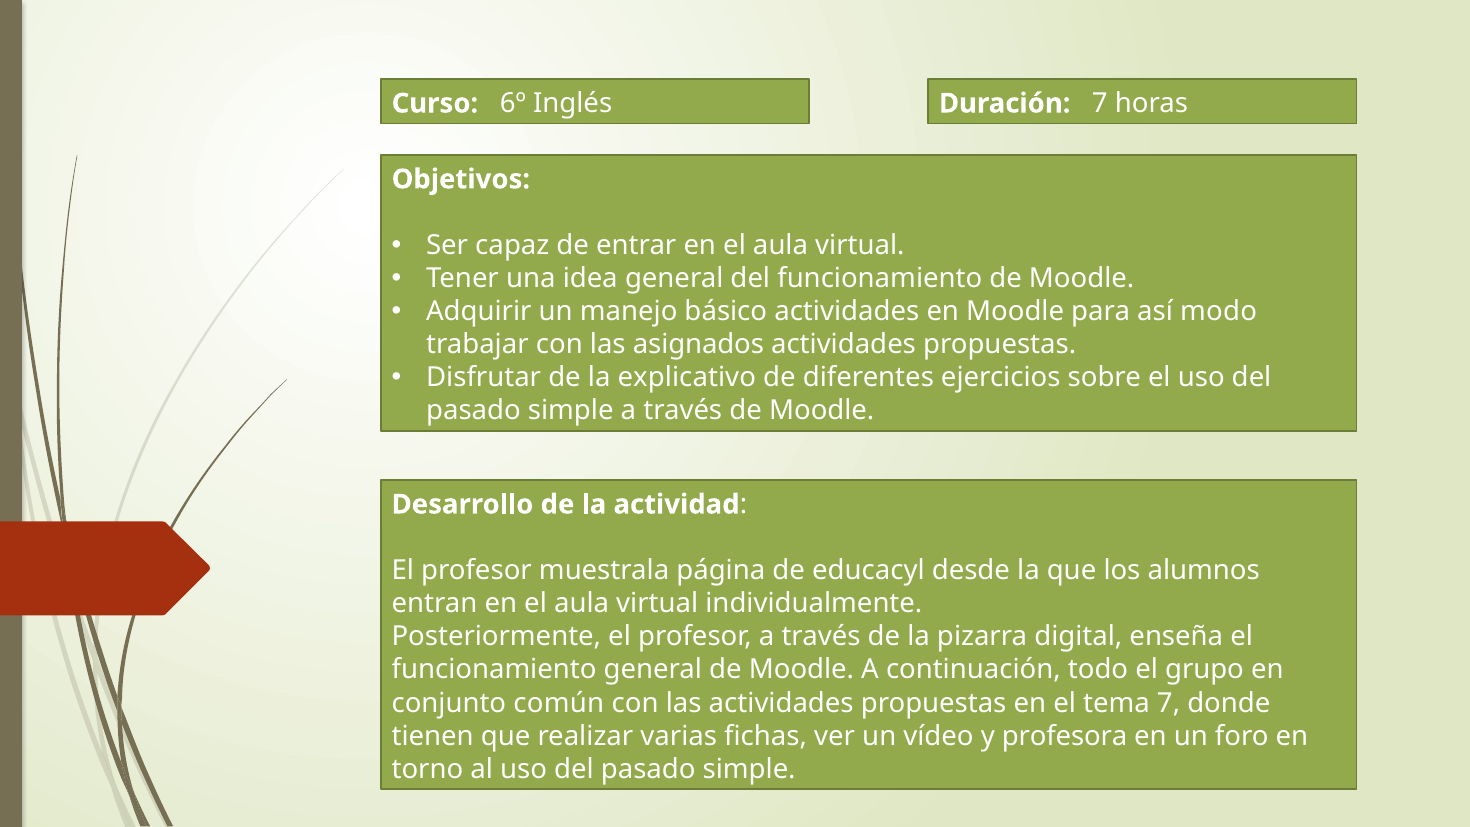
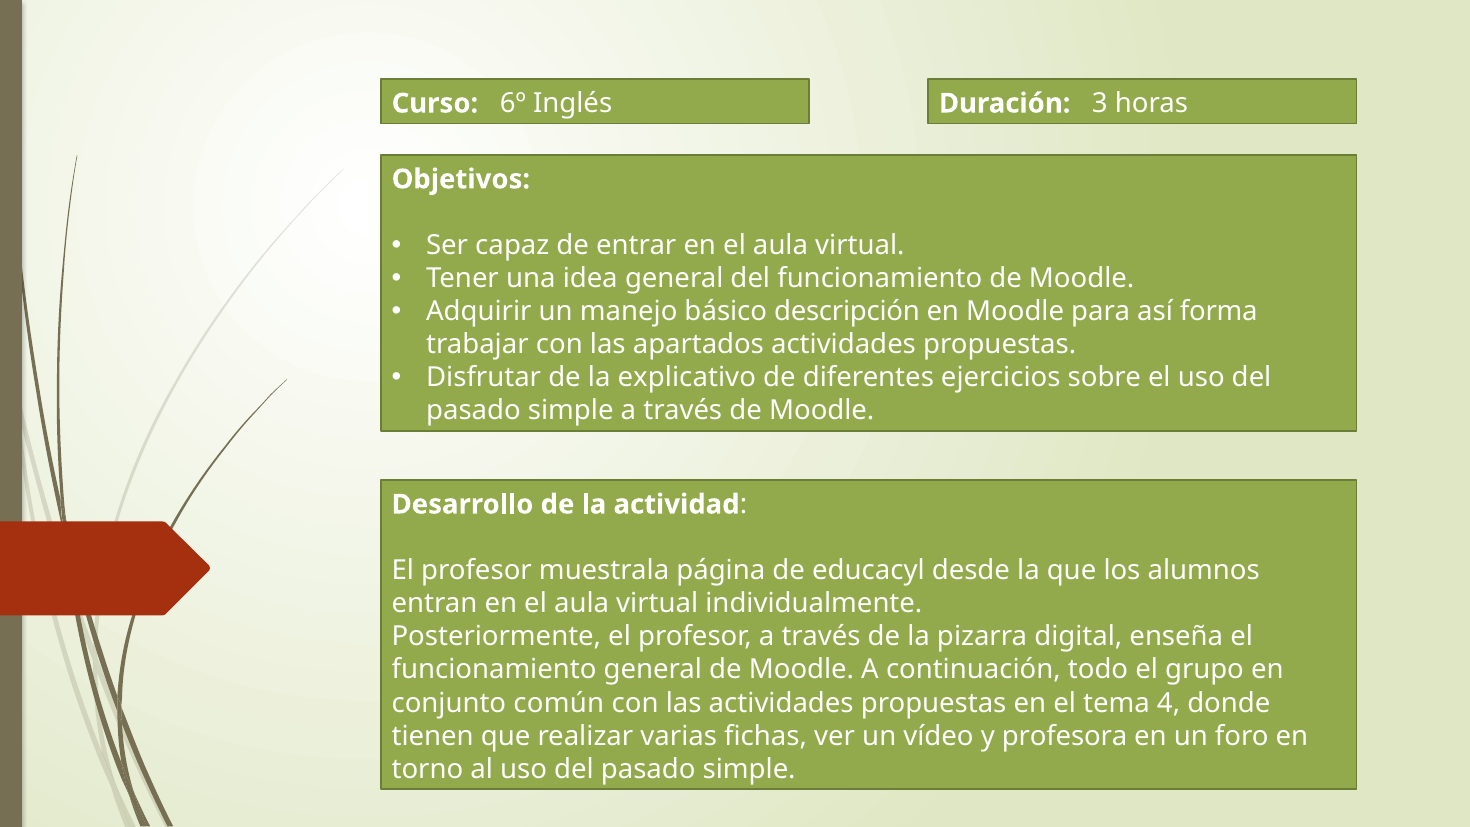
Duración 7: 7 -> 3 (1100, 103)
básico actividades: actividades -> descripción (847, 312)
modo: modo -> forma (1219, 312)
asignados: asignados -> apartados (698, 345)
tema 7: 7 -> 4 (1169, 703)
